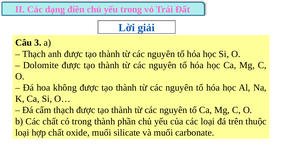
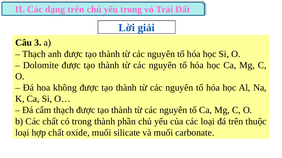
dạng điền: điền -> trên (76, 10)
